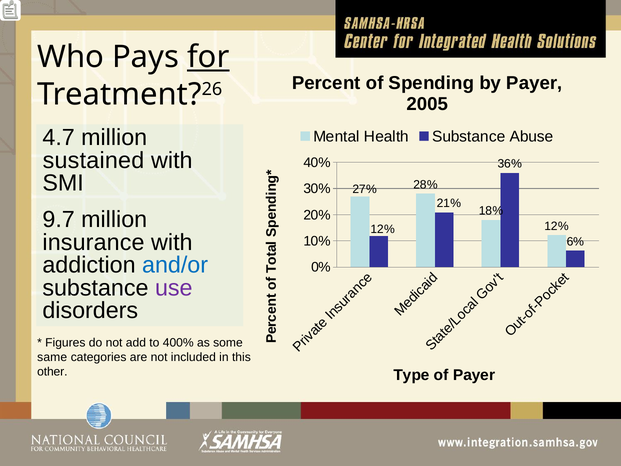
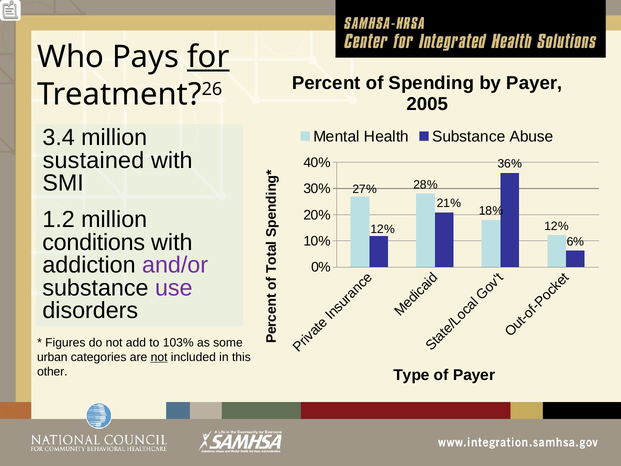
4.7: 4.7 -> 3.4 (59, 138)
9.7: 9.7 -> 1.2 (59, 220)
insurance: insurance -> conditions (94, 242)
and/or colour: blue -> purple (175, 265)
400%: 400% -> 103% (178, 342)
same: same -> urban (52, 357)
not underline: none -> present (159, 357)
